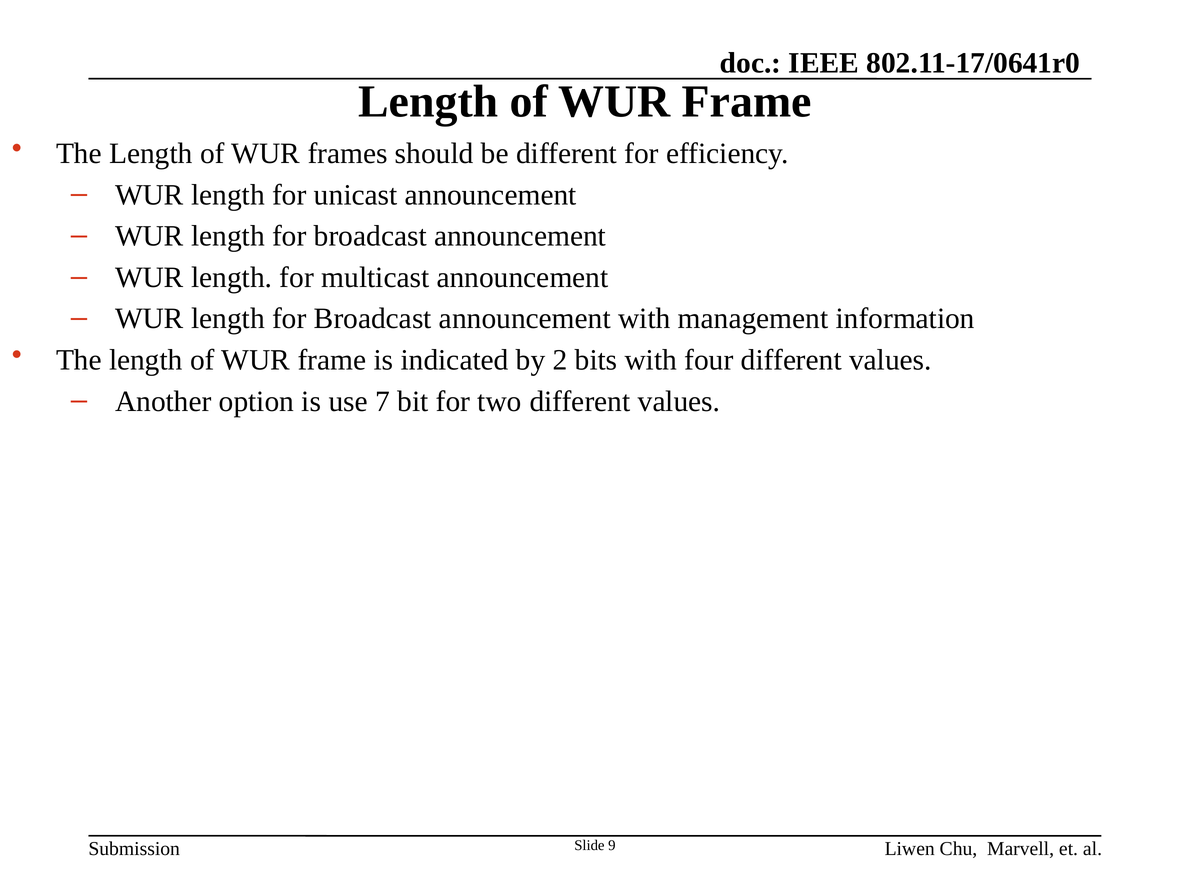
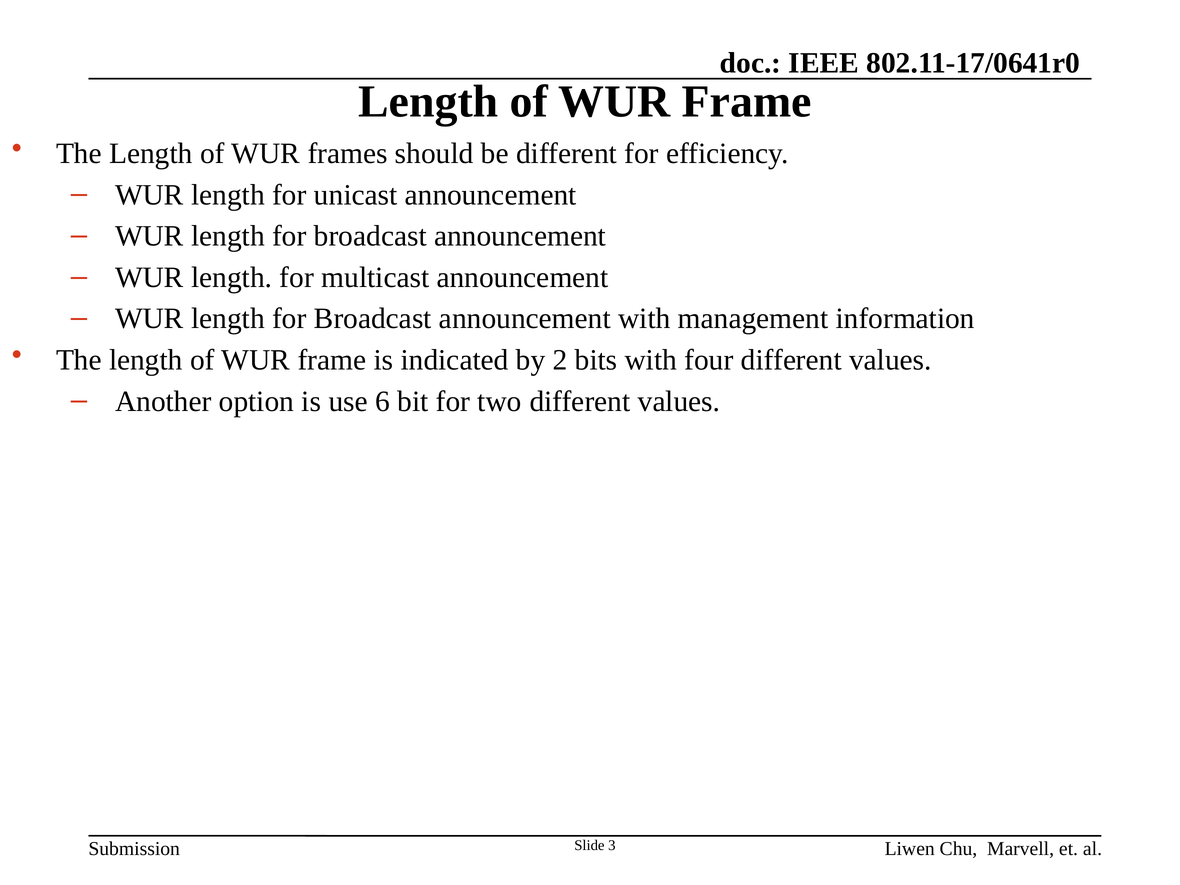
7: 7 -> 6 (382, 401)
9: 9 -> 3 (612, 846)
